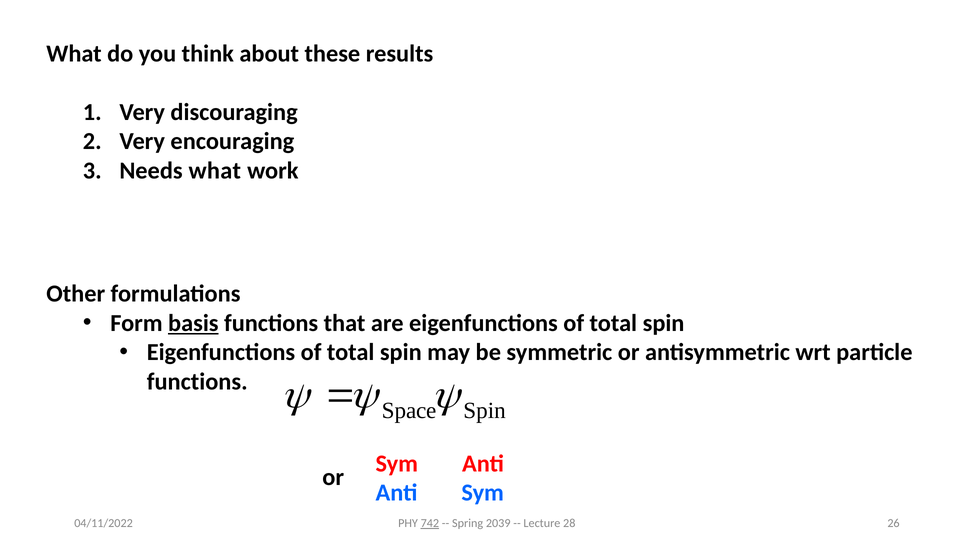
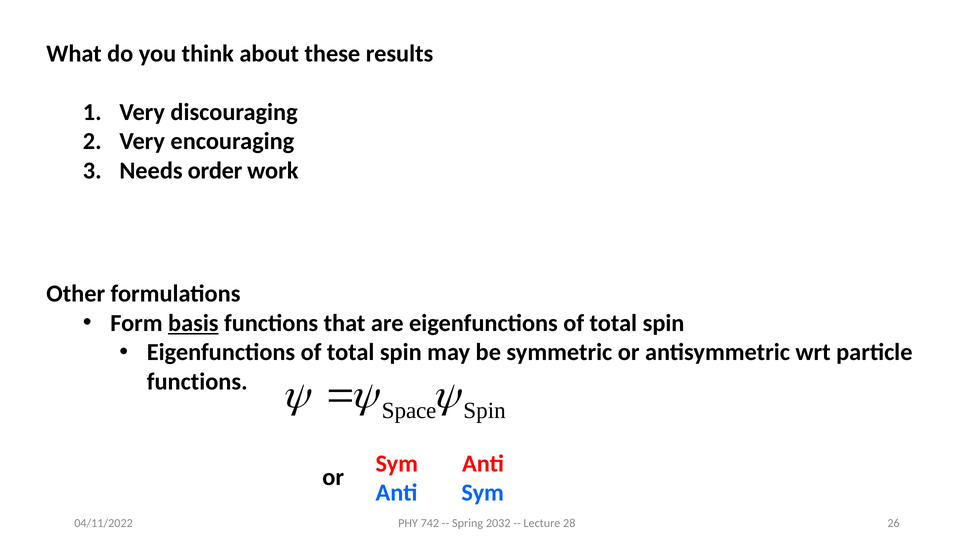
Needs what: what -> order (215, 171)
742 underline: present -> none (430, 523)
2039: 2039 -> 2032 (498, 523)
